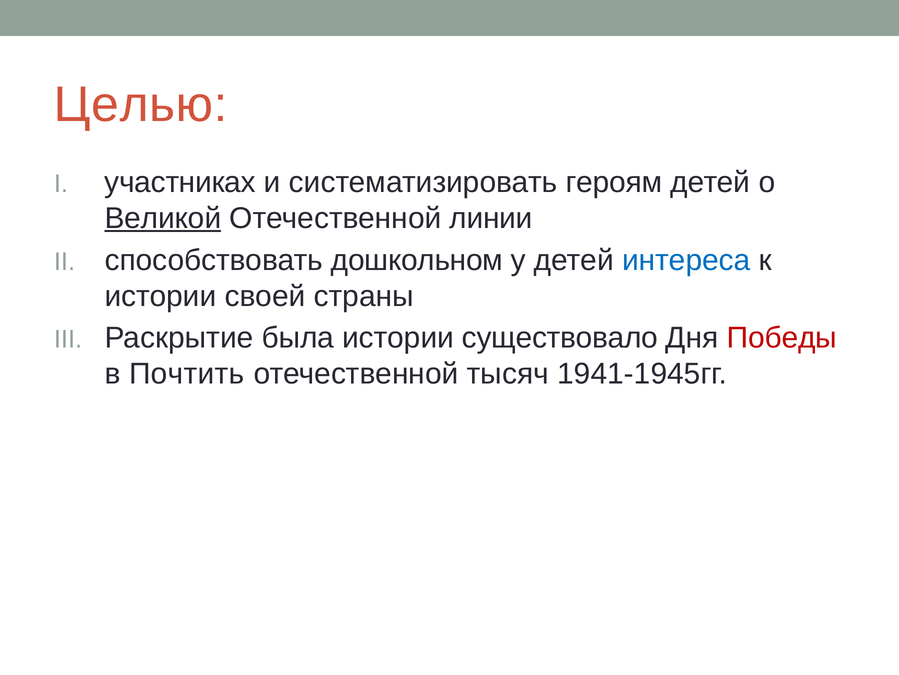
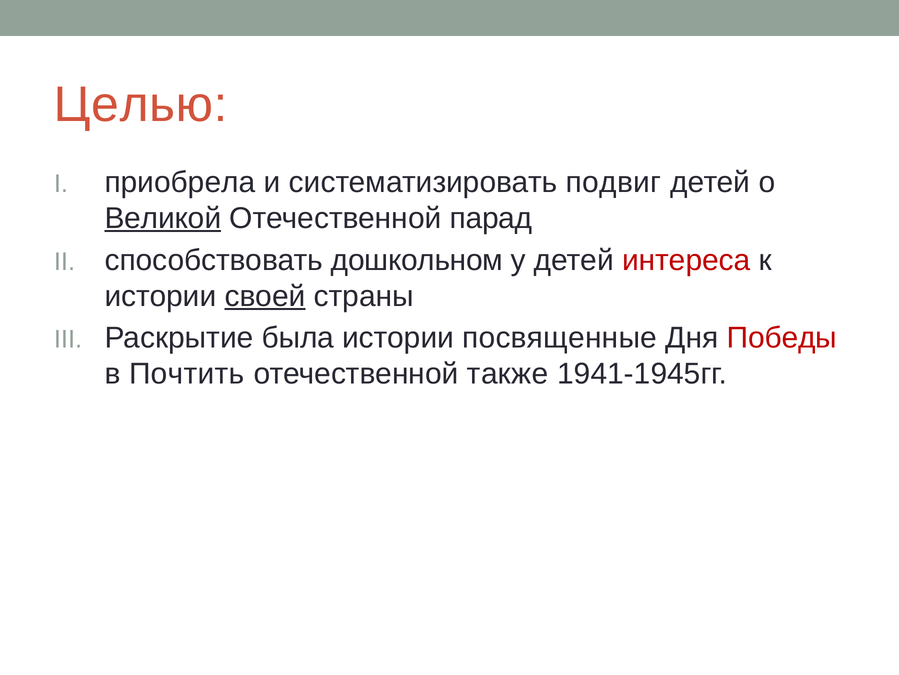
участниках: участниках -> приобрела (180, 182)
героям: героям -> подвиг (614, 182)
линии: линии -> парад (491, 218)
интереса colour: blue -> red (686, 260)
своей underline: none -> present (265, 296)
существовало: существовало -> посвященные (560, 338)
тысяч: тысяч -> также (508, 374)
